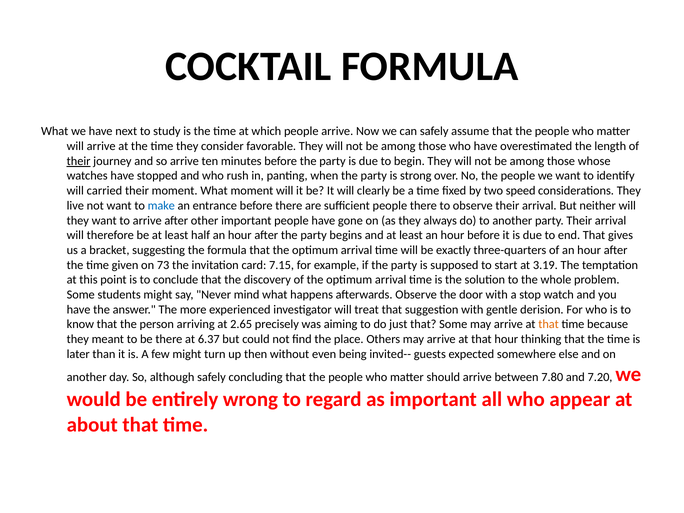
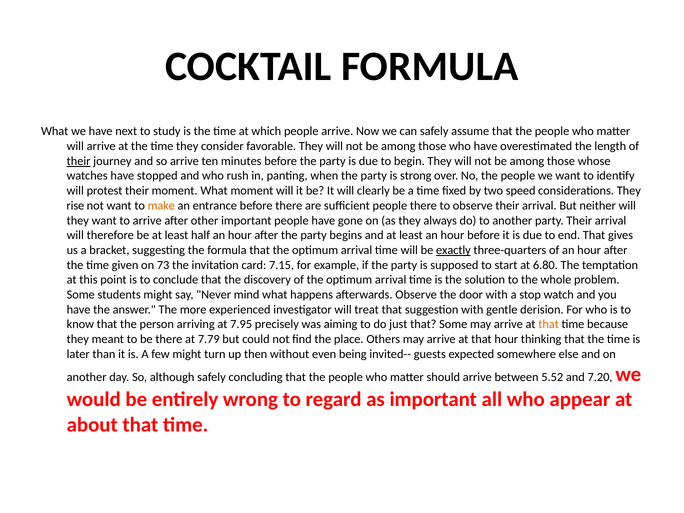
carried: carried -> protest (105, 191)
live: live -> rise (75, 206)
make colour: blue -> orange (161, 206)
exactly underline: none -> present (453, 250)
3.19: 3.19 -> 6.80 (545, 265)
2.65: 2.65 -> 7.95 (241, 324)
6.37: 6.37 -> 7.79 (209, 339)
7.80: 7.80 -> 5.52 (552, 377)
